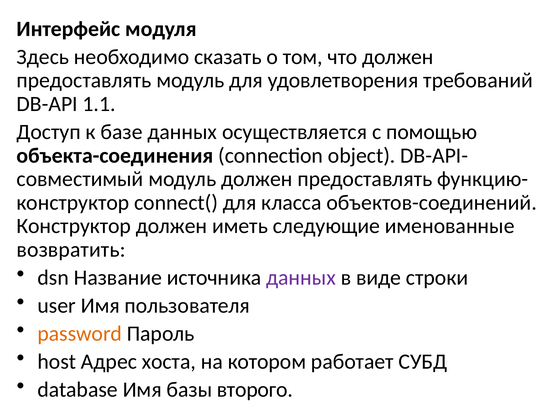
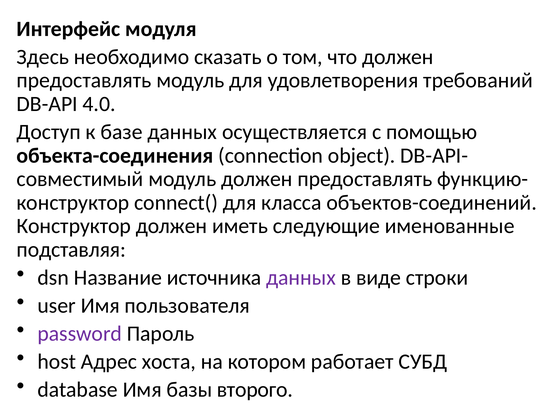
1.1: 1.1 -> 4.0 (99, 104)
возвратить: возвратить -> подставляя (71, 250)
password colour: orange -> purple (80, 334)
